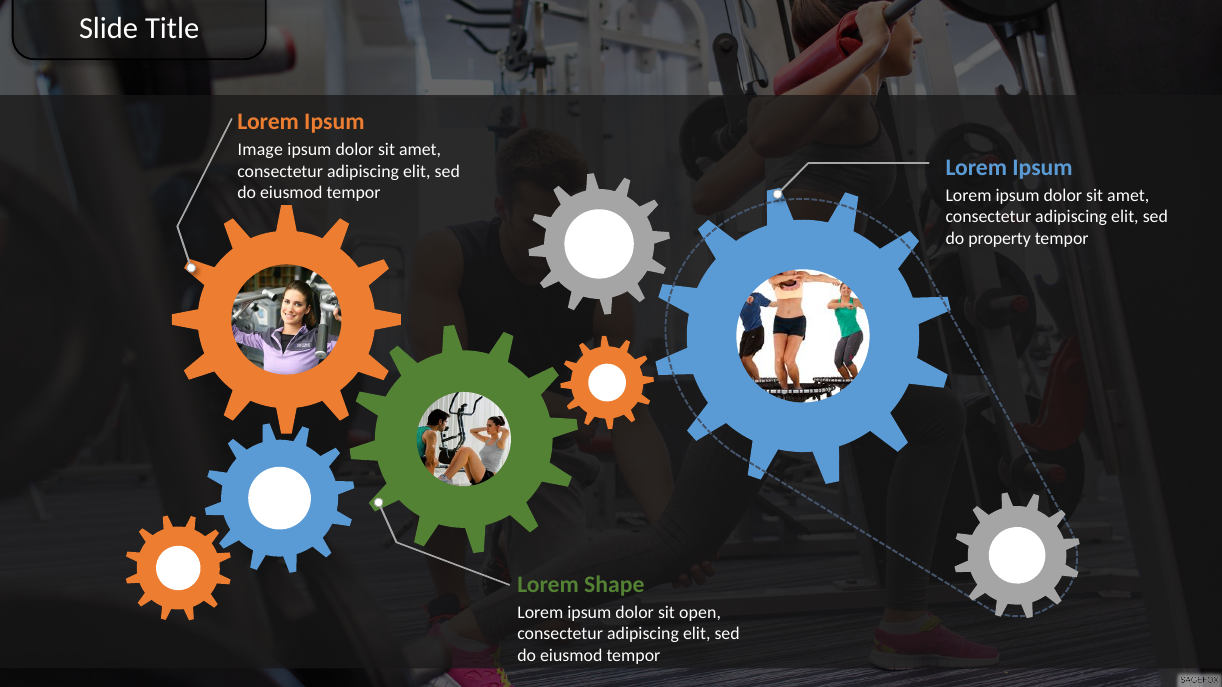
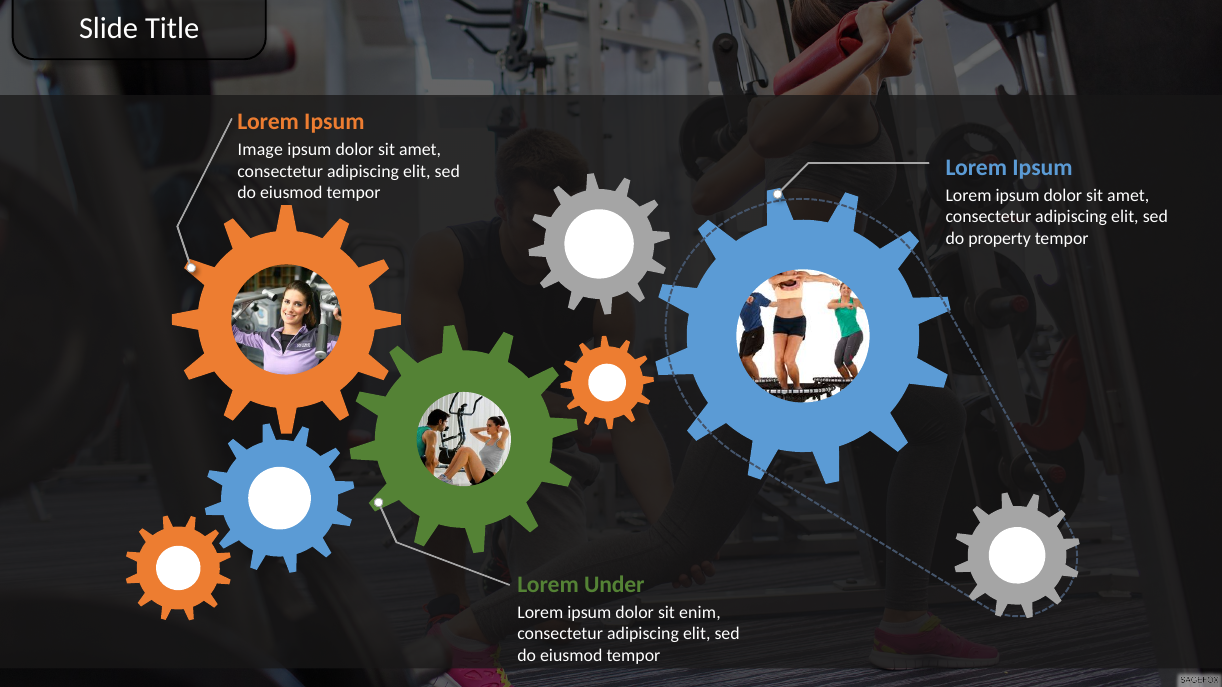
Shape: Shape -> Under (614, 585)
open: open -> enim (700, 613)
